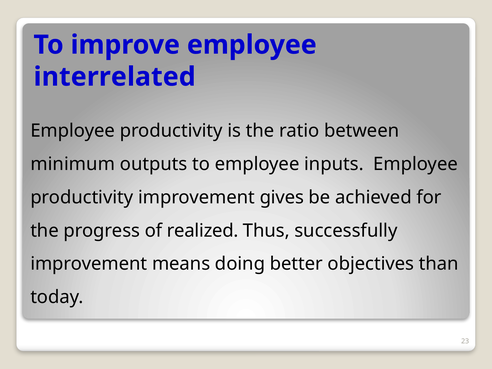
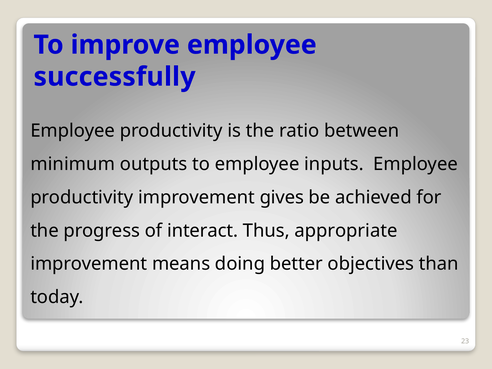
interrelated: interrelated -> successfully (115, 77)
realized: realized -> interact (203, 231)
successfully: successfully -> appropriate (346, 231)
